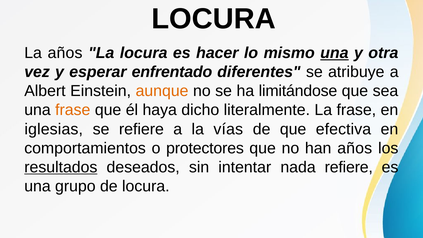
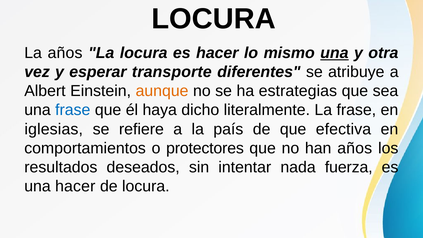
enfrentado: enfrentado -> transporte (172, 72)
limitándose: limitándose -> estrategias (298, 91)
frase colour: orange -> blue (73, 110)
vías: vías -> país (228, 129)
resultados underline: present -> none (61, 167)
nada refiere: refiere -> fuerza (349, 167)
una grupo: grupo -> hacer (75, 186)
